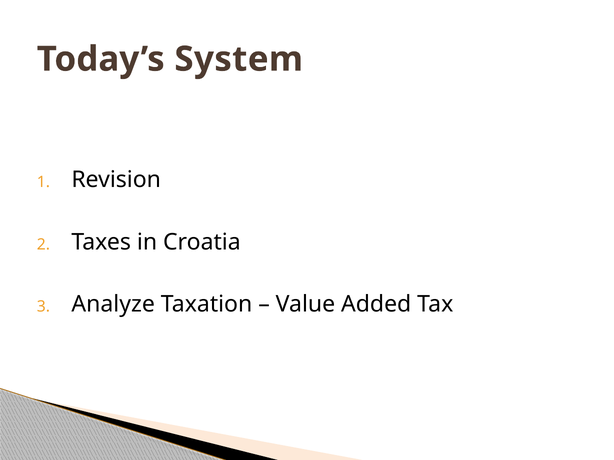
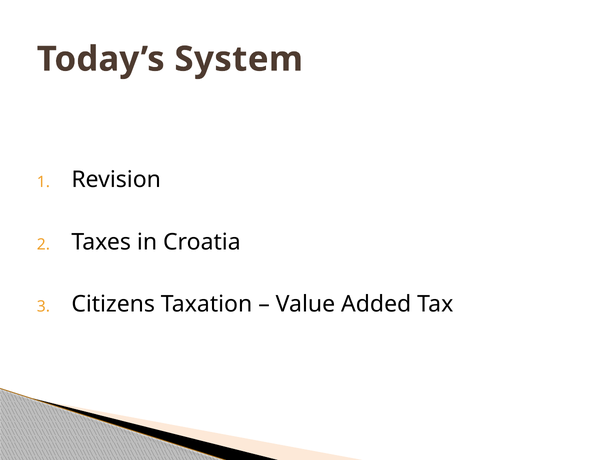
Analyze: Analyze -> Citizens (113, 304)
